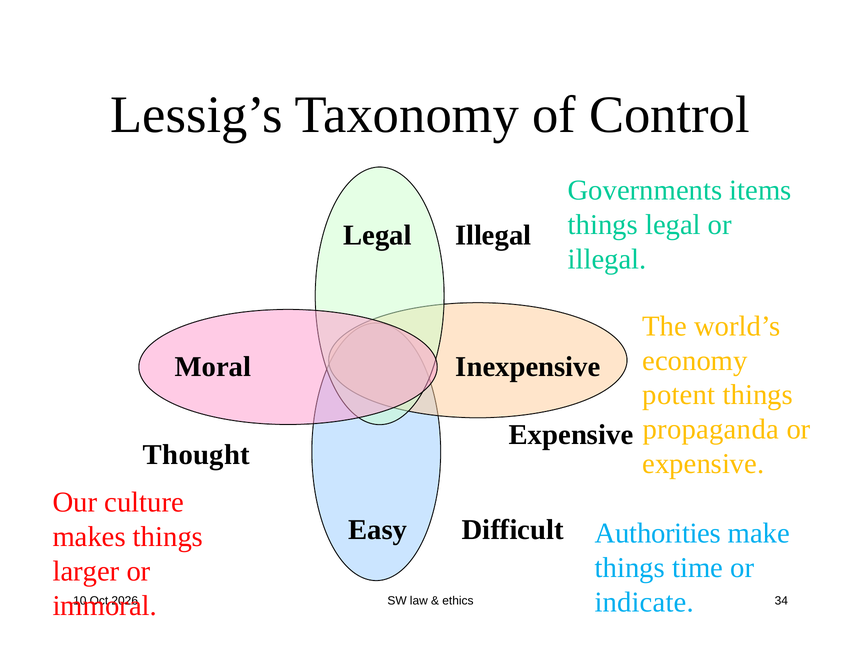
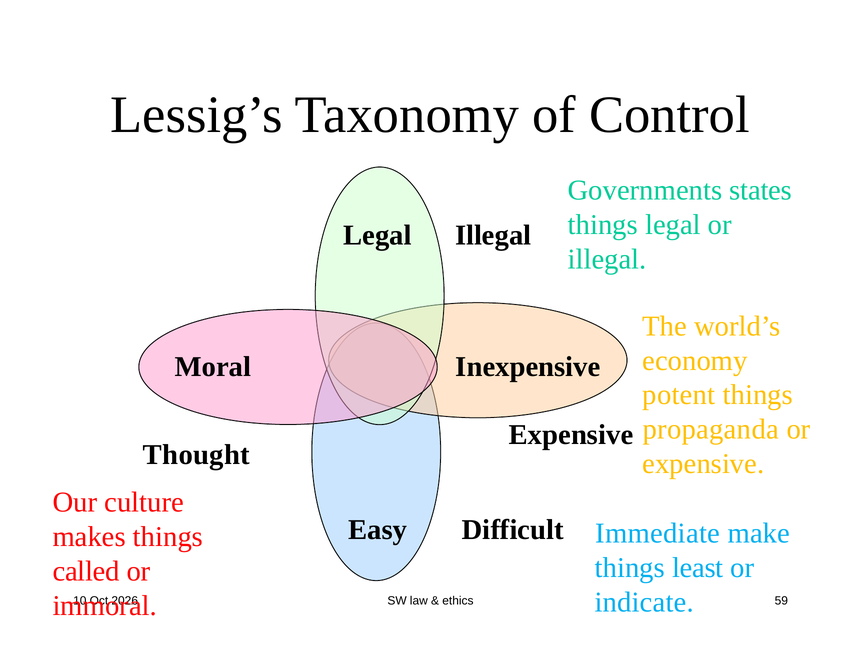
items: items -> states (761, 190)
Authorities: Authorities -> Immediate (658, 533)
time: time -> least (698, 568)
larger: larger -> called (86, 571)
34: 34 -> 59 (781, 601)
